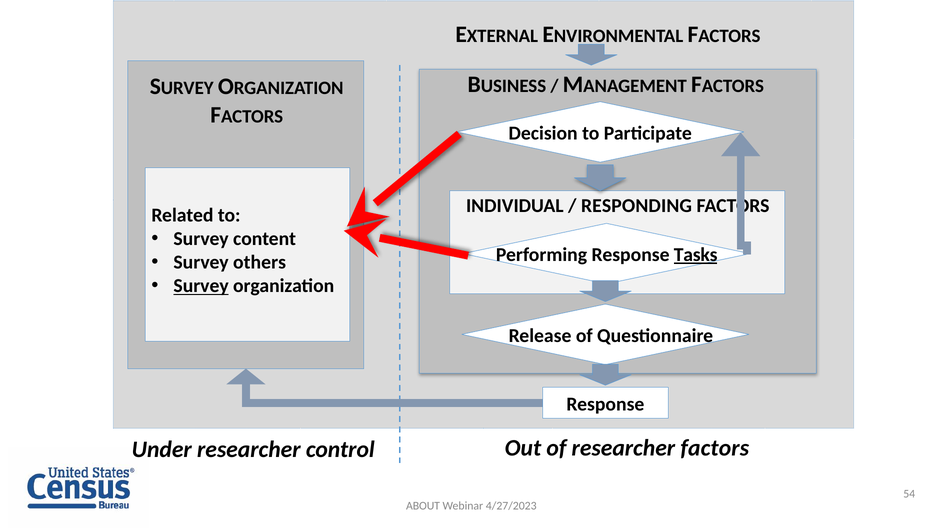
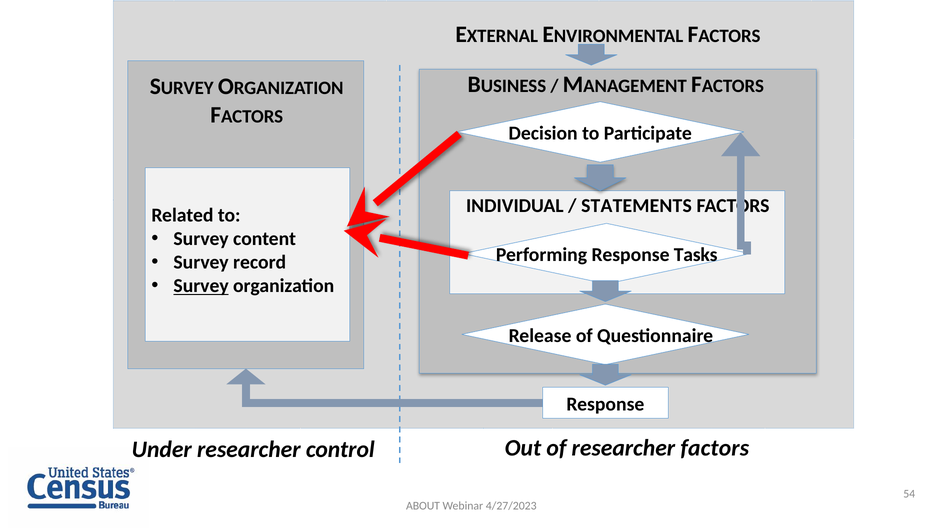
RESPONDING: RESPONDING -> STATEMENTS (636, 206)
Tasks underline: present -> none (696, 255)
others: others -> record (260, 263)
